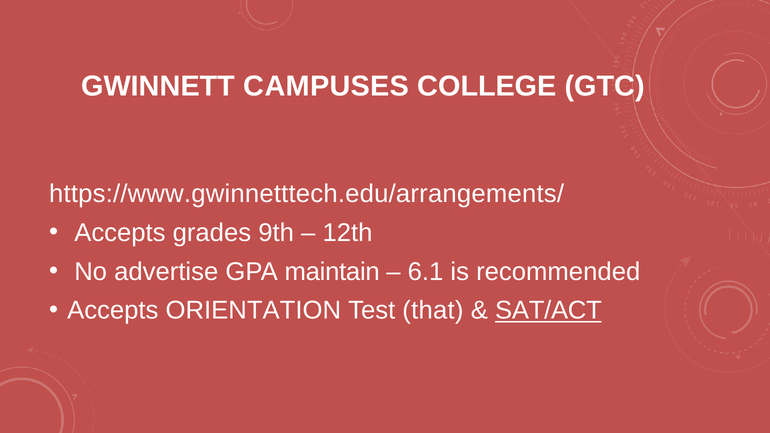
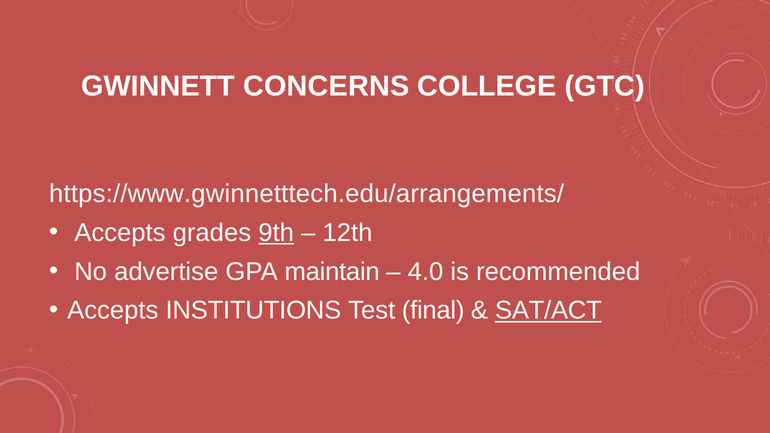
CAMPUSES: CAMPUSES -> CONCERNS (326, 86)
9th underline: none -> present (276, 233)
6.1: 6.1 -> 4.0 (426, 272)
ORIENTATION: ORIENTATION -> INSTITUTIONS (253, 311)
that: that -> final (433, 311)
